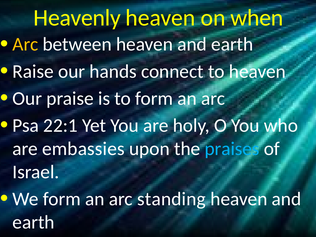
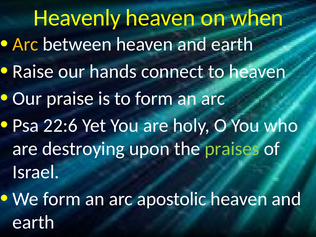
22:1: 22:1 -> 22:6 (60, 126)
embassies: embassies -> destroying (83, 149)
praises colour: light blue -> light green (232, 149)
standing: standing -> apostolic (172, 199)
